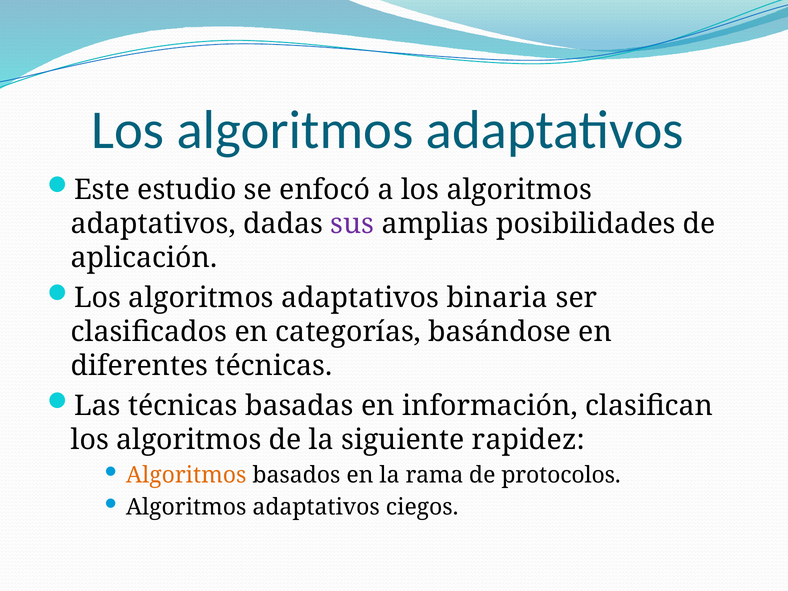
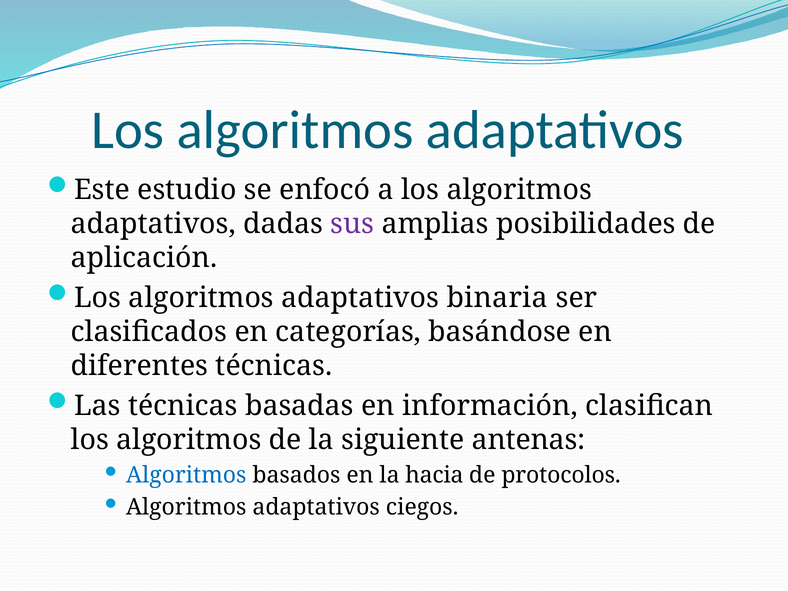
rapidez: rapidez -> antenas (529, 440)
Algoritmos colour: orange -> blue (186, 475)
rama: rama -> hacia (434, 475)
